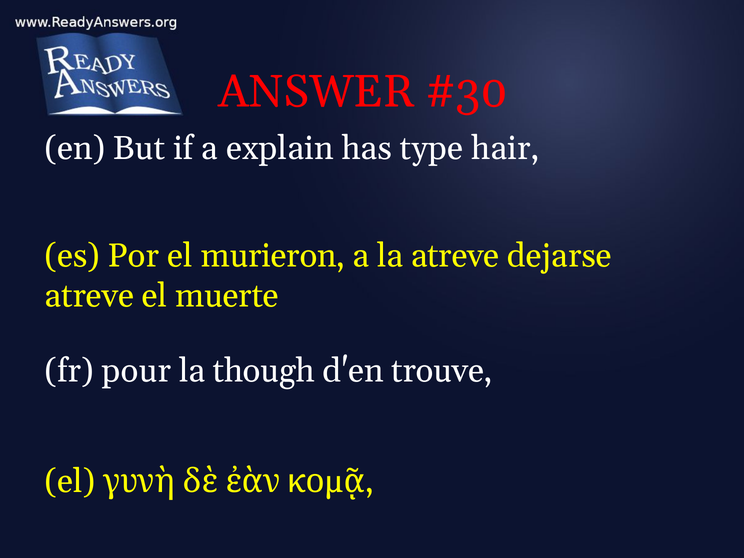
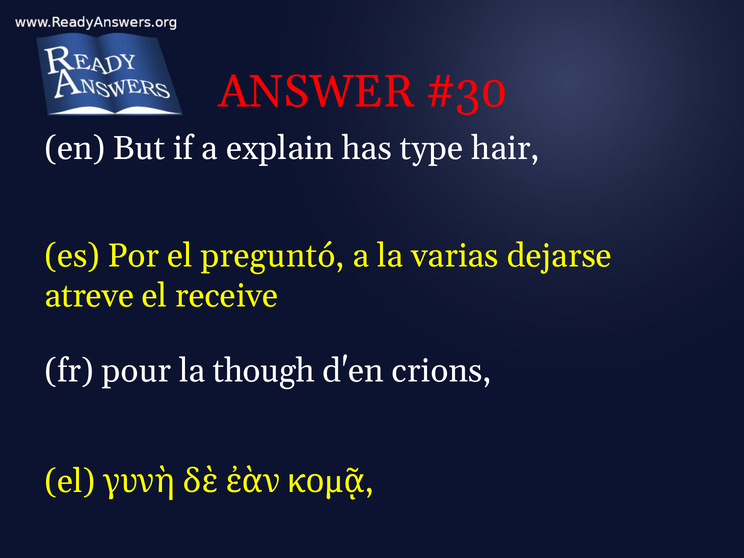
murieron: murieron -> preguntó (273, 256)
la atreve: atreve -> varias (455, 256)
muerte: muerte -> receive (227, 296)
trouve: trouve -> crions (442, 371)
